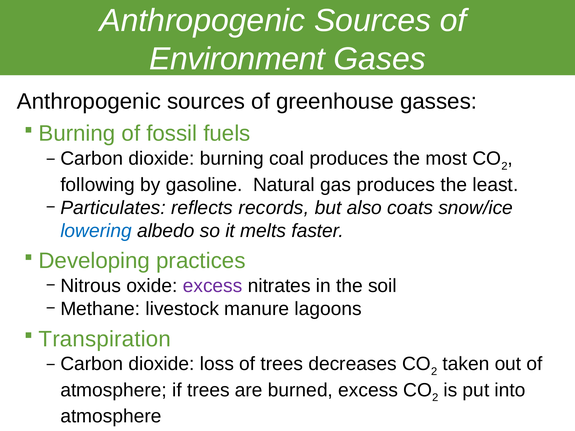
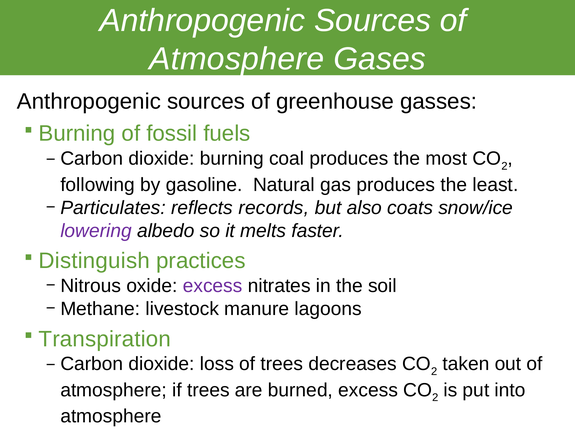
Environment: Environment -> Atmosphere (237, 59)
lowering colour: blue -> purple (96, 231)
Developing: Developing -> Distinguish (94, 261)
